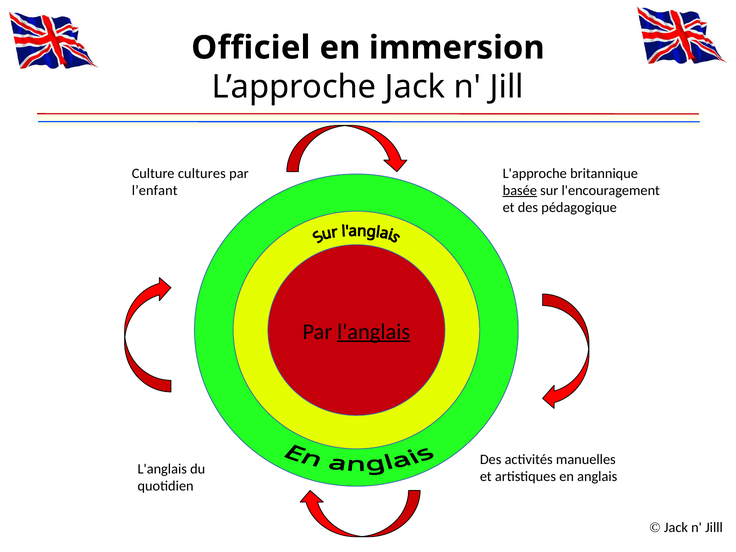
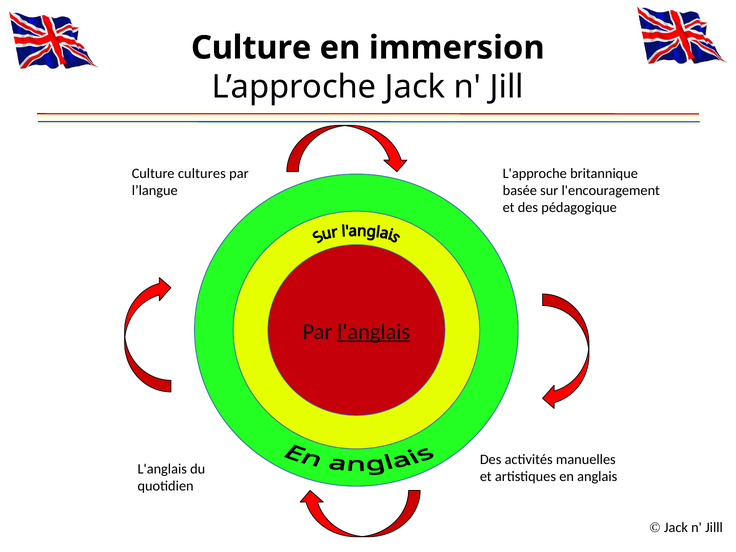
Officiel: Officiel -> Culture (251, 48)
l’enfant: l’enfant -> l’langue (155, 190)
basée underline: present -> none (520, 190)
